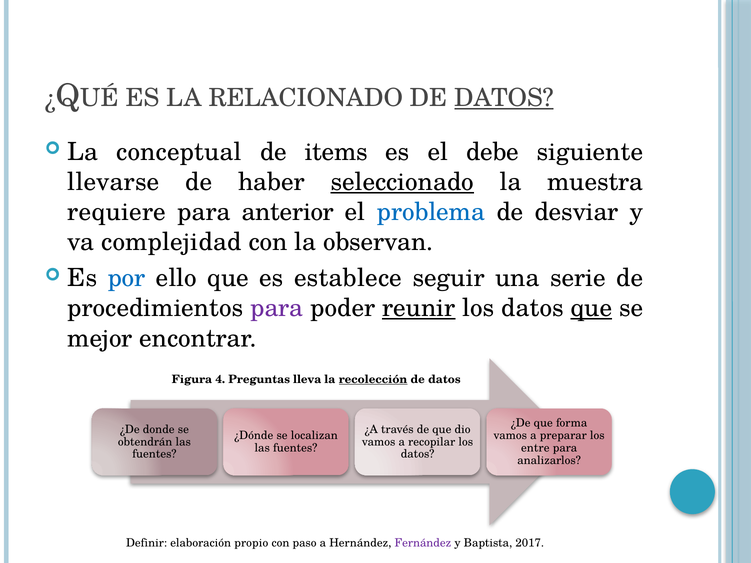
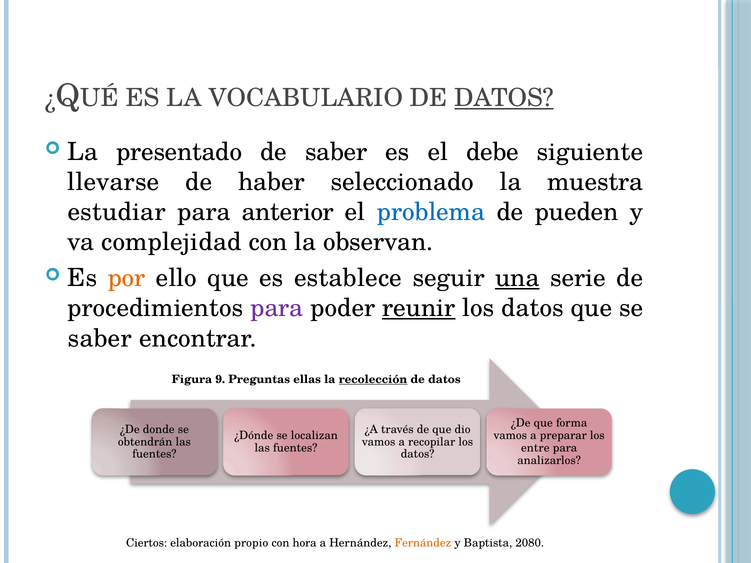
RELACIONADO: RELACIONADO -> VOCABULARIO (306, 98)
conceptual: conceptual -> presentado (179, 152)
de items: items -> saber (336, 152)
seleccionado underline: present -> none (402, 182)
requiere: requiere -> estudiar (117, 212)
desviar: desviar -> pueden (577, 212)
por colour: blue -> orange (127, 278)
una underline: none -> present (517, 278)
que underline: present -> none (591, 308)
mejor: mejor -> saber (100, 338)
4: 4 -> 9 (220, 380)
lleva: lleva -> ellas (307, 380)
Definir: Definir -> Ciertos (147, 543)
paso: paso -> hora (305, 543)
Fernández colour: purple -> orange (423, 543)
2017: 2017 -> 2080 (530, 543)
